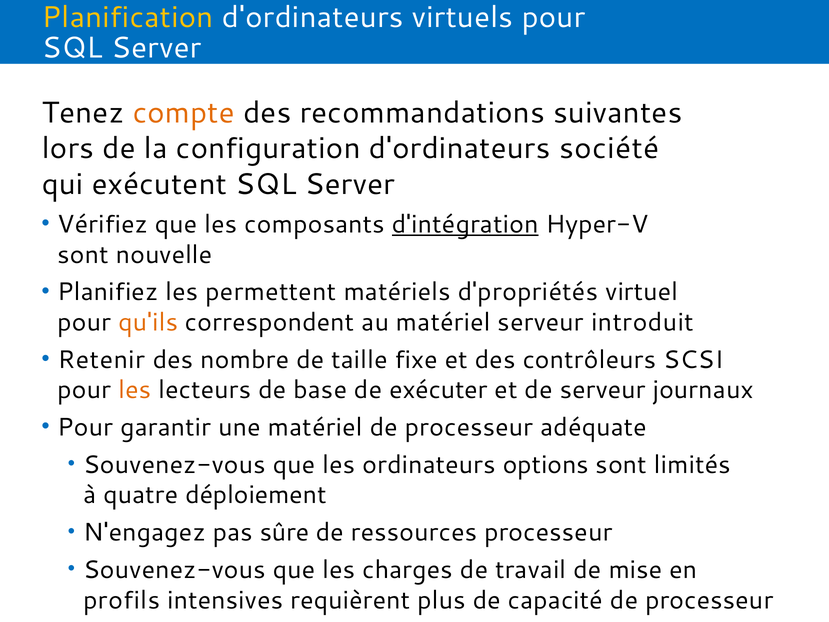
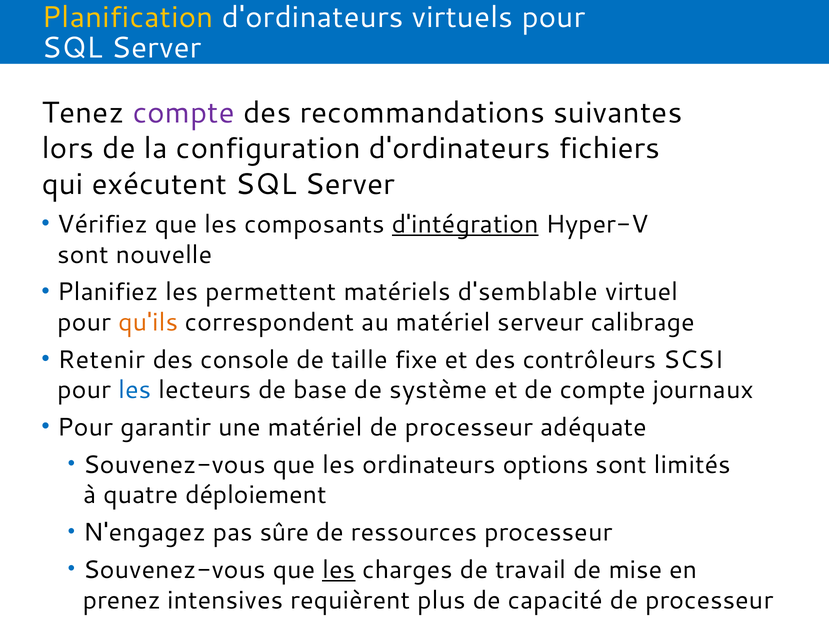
compte colour: orange -> purple (184, 113)
société: société -> fichiers (610, 149)
d'propriétés: d'propriétés -> d'semblable (528, 292)
introduit: introduit -> calibrage (643, 322)
nombre: nombre -> console (245, 360)
les colour: orange -> blue (135, 390)
exécuter: exécuter -> système (438, 390)
de serveur: serveur -> compte (603, 390)
les underline: none -> present (339, 570)
profils: profils -> prenez (122, 600)
